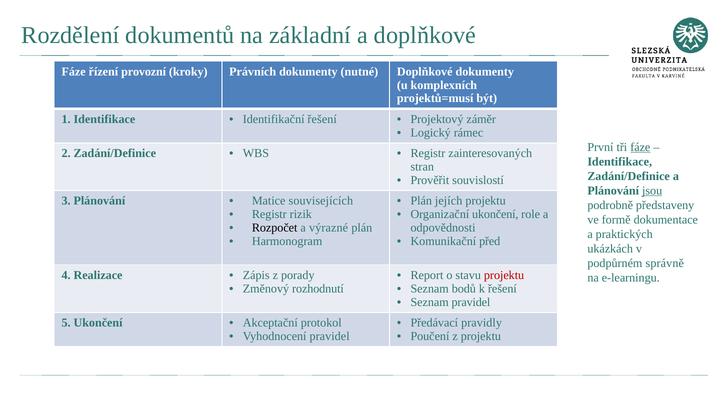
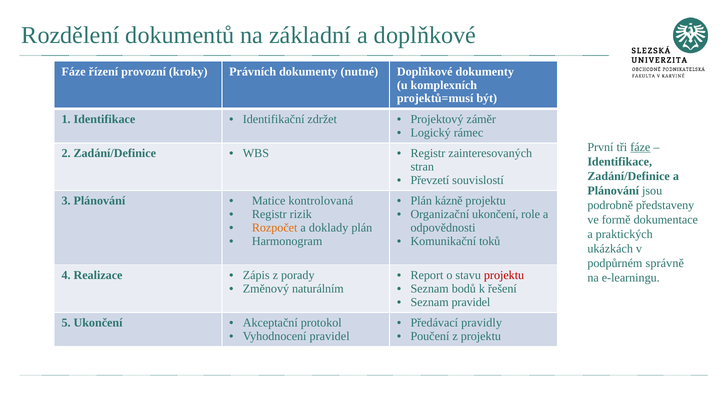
Identifikační řešení: řešení -> zdržet (322, 119)
Prověřit: Prověřit -> Převzetí (430, 180)
jsou underline: present -> none (652, 191)
souvisejících: souvisejících -> kontrolovaná (321, 201)
jejích: jejích -> kázně (449, 201)
Rozpočet colour: black -> orange (275, 228)
výrazné: výrazné -> doklady (329, 228)
před: před -> toků (490, 241)
rozhodnutí: rozhodnutí -> naturálním (318, 289)
